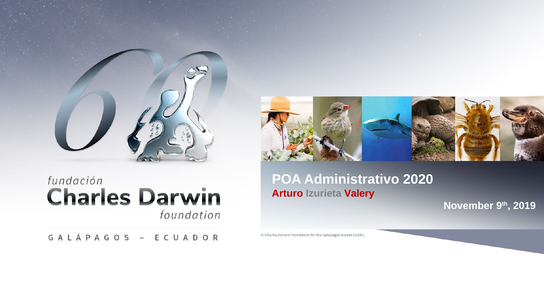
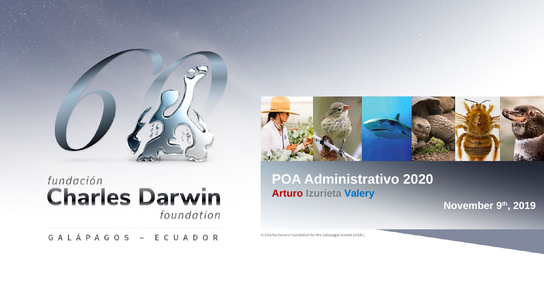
Valery colour: red -> blue (359, 193)
